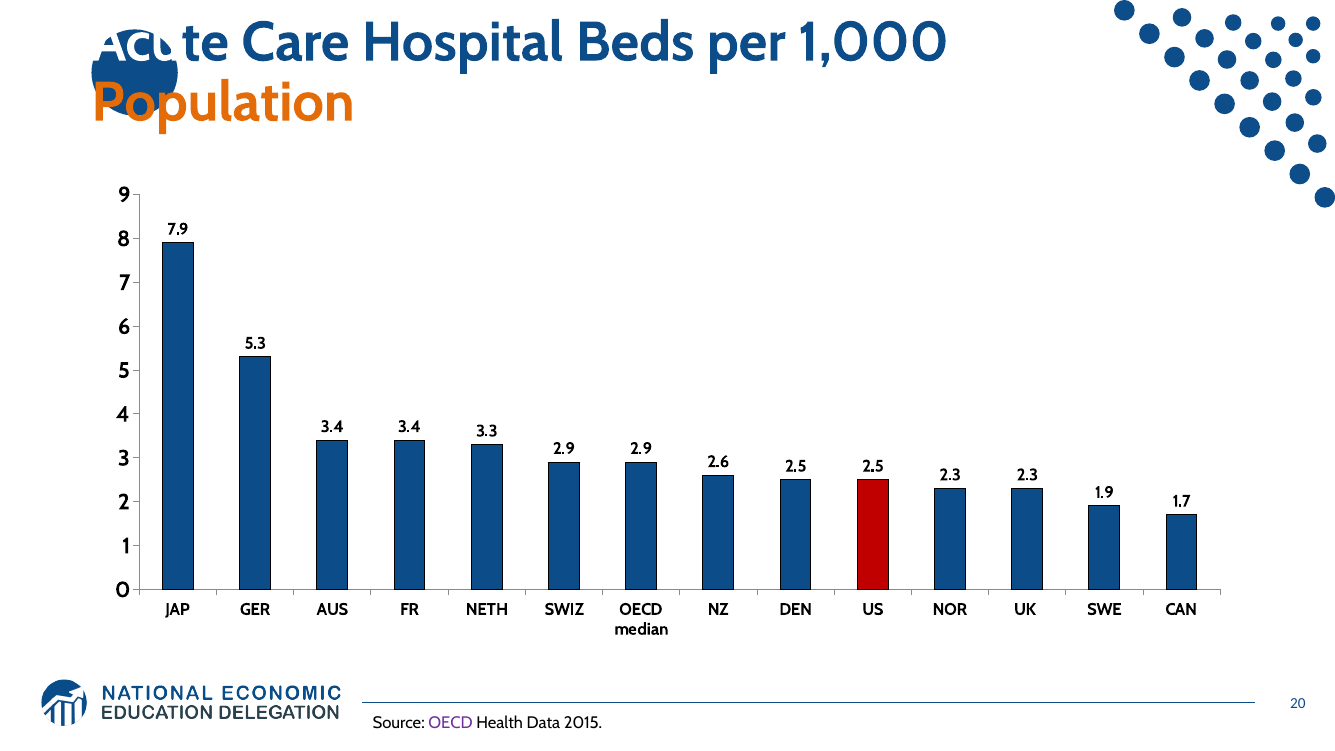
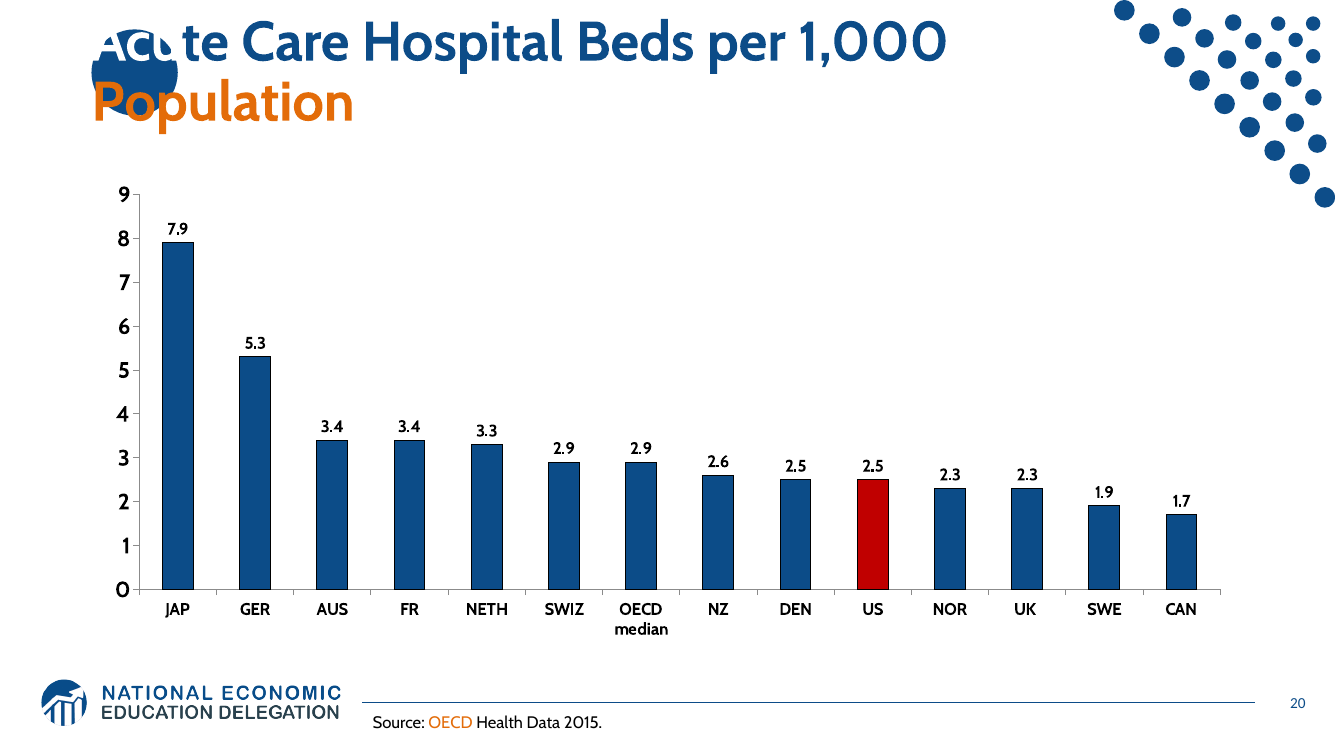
OECD colour: purple -> orange (451, 723)
